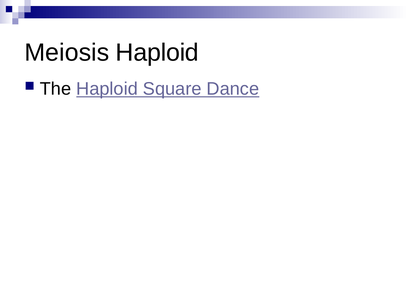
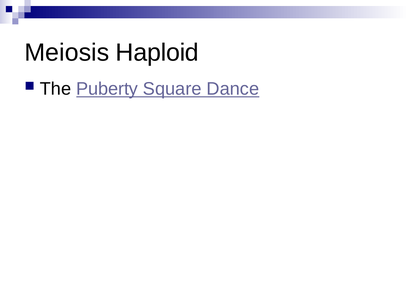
The Haploid: Haploid -> Puberty (107, 89)
